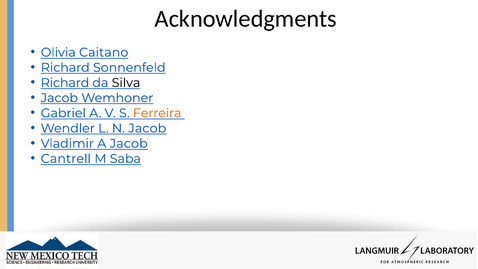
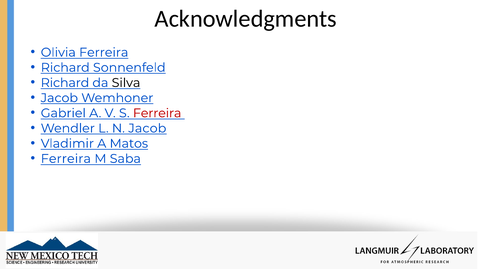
Olivia Caitano: Caitano -> Ferreira (104, 52)
Ferreira colour: orange -> red (157, 113)
A Jacob: Jacob -> Matos (129, 143)
Cantrell: Cantrell -> Ferreira (66, 159)
